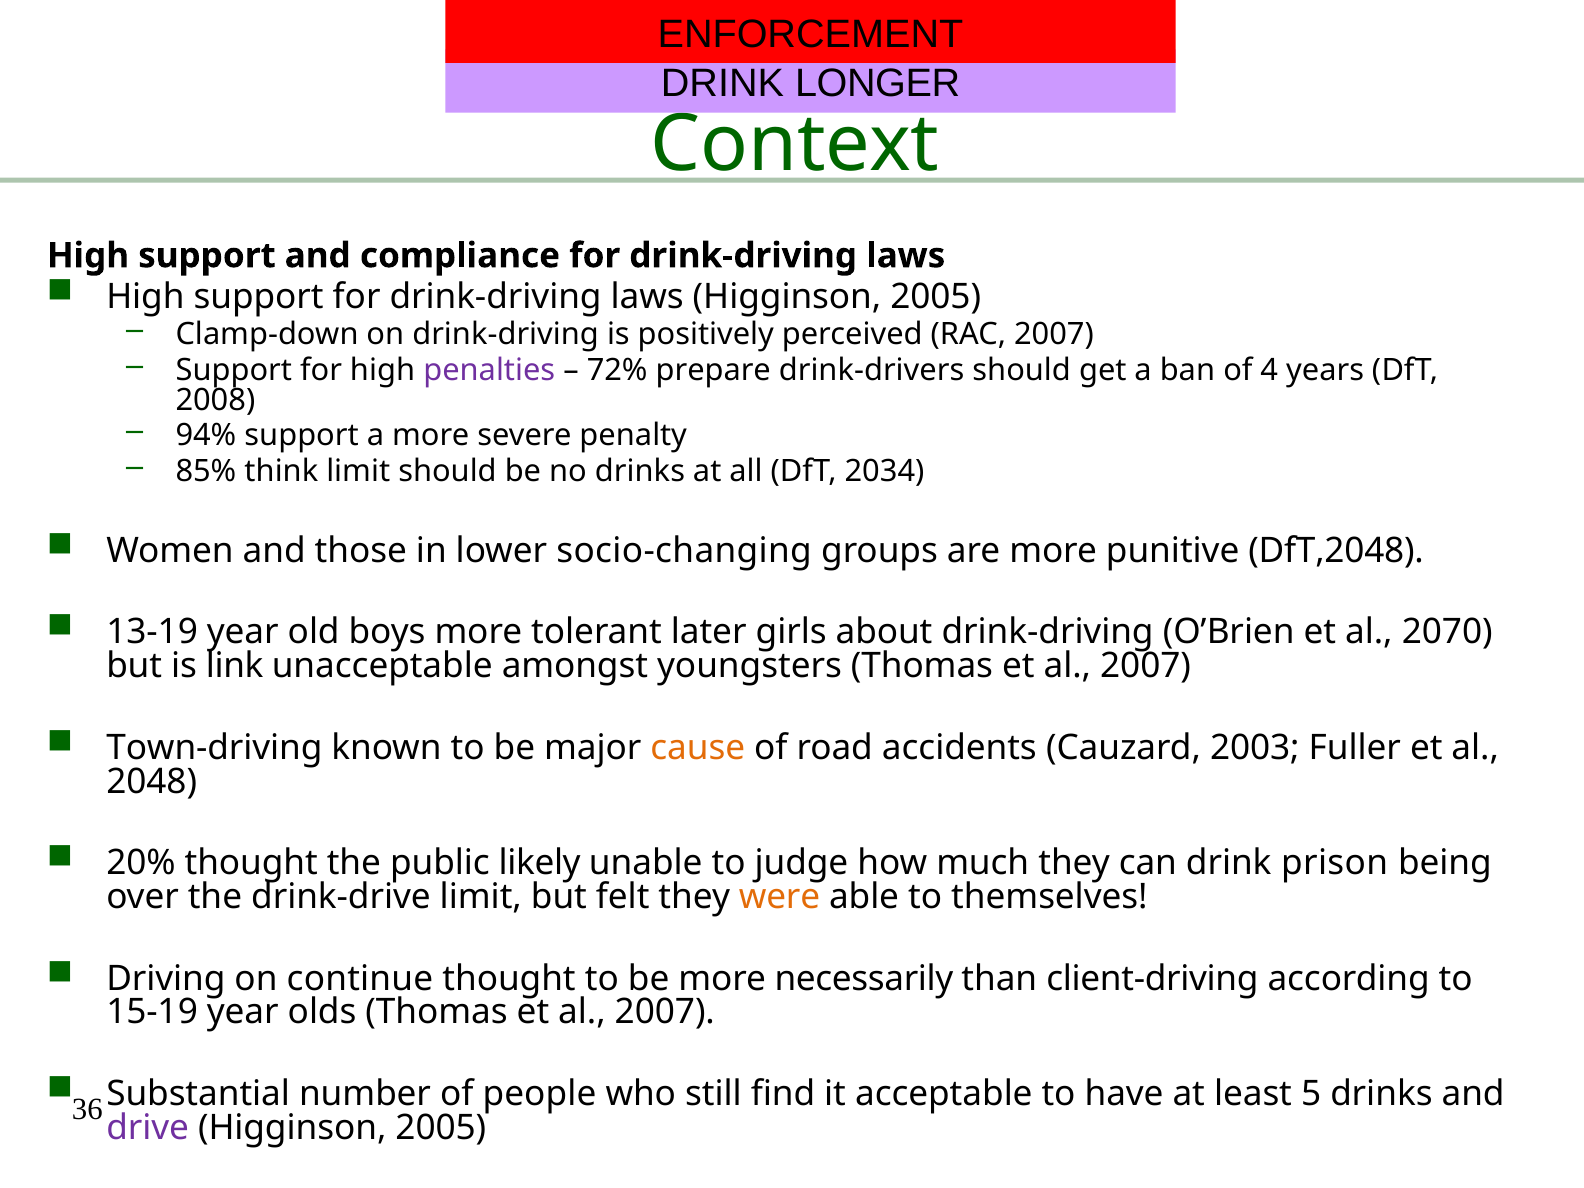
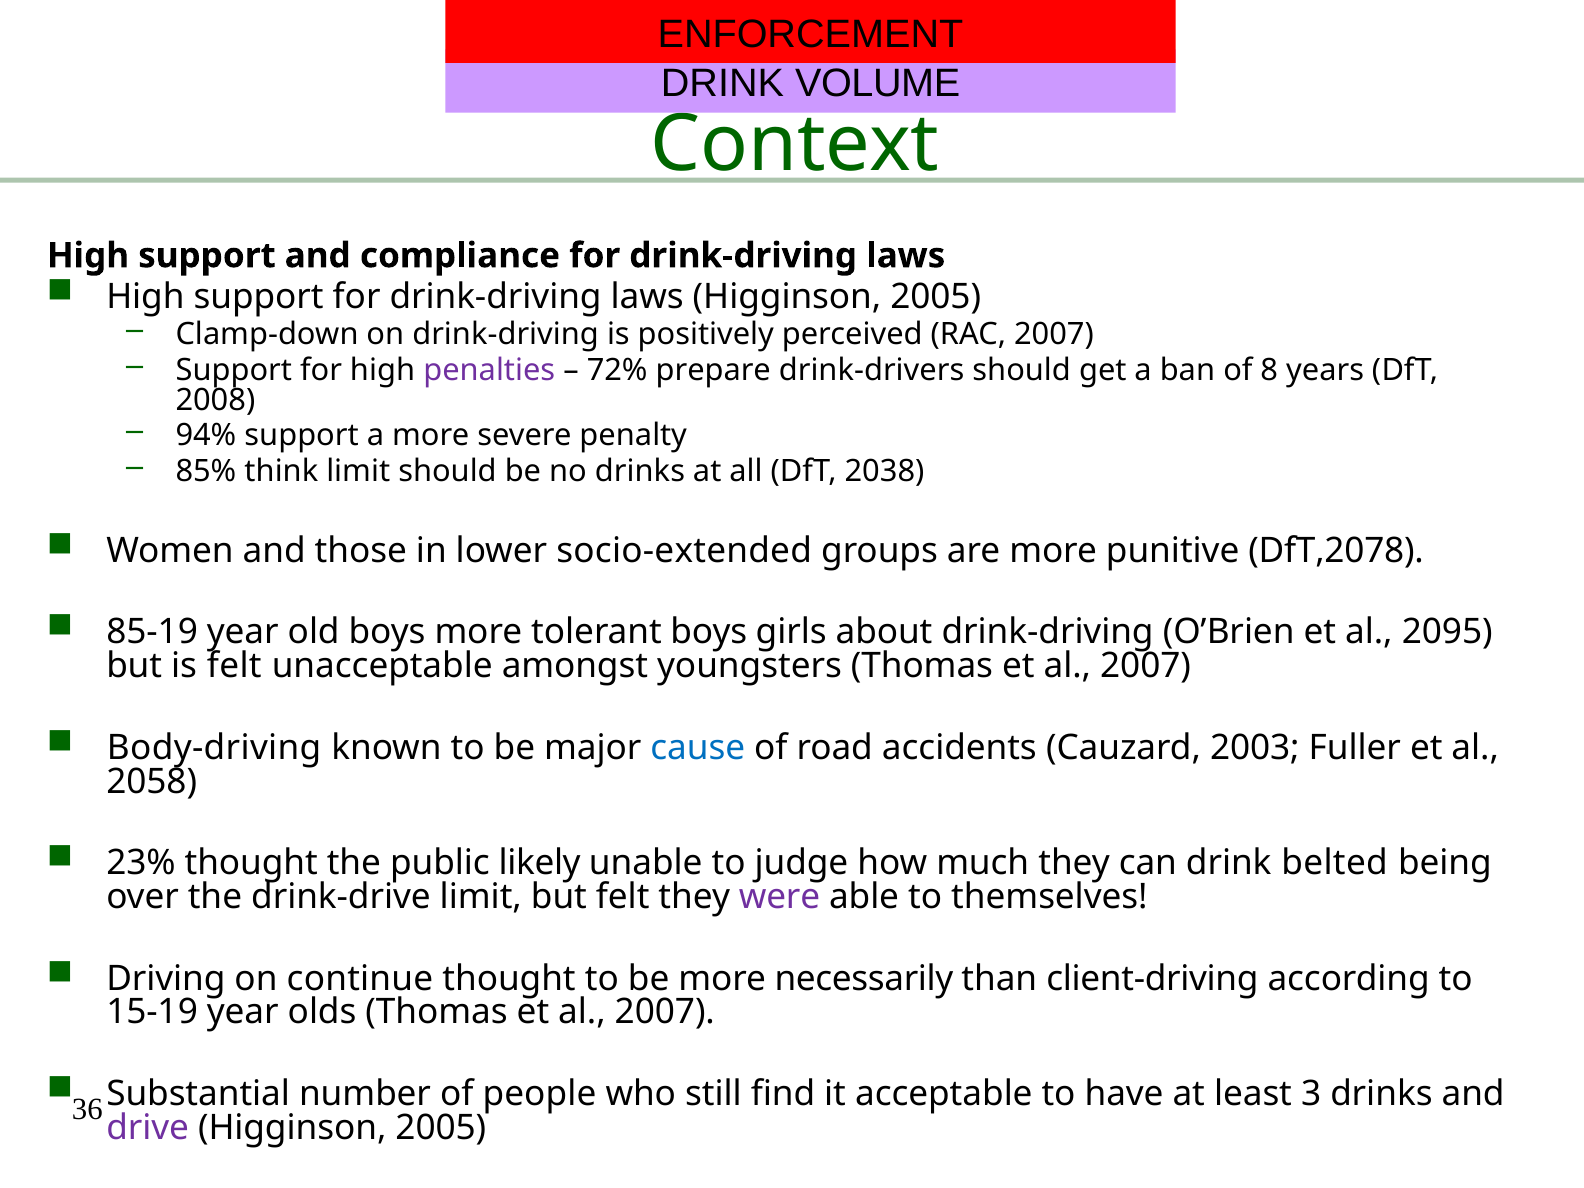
LONGER: LONGER -> VOLUME (878, 84)
4: 4 -> 8 (1269, 370)
2034: 2034 -> 2038 (884, 471)
socio-changing: socio-changing -> socio-extended (684, 551)
DfT,2048: DfT,2048 -> DfT,2078 (1336, 551)
13-19: 13-19 -> 85-19 (152, 632)
tolerant later: later -> boys (709, 632)
2070: 2070 -> 2095 (1447, 632)
is link: link -> felt (234, 666)
Town-driving: Town-driving -> Body-driving (214, 748)
cause colour: orange -> blue (698, 748)
2048: 2048 -> 2058 (152, 782)
20%: 20% -> 23% (141, 863)
prison: prison -> belted (1335, 863)
were colour: orange -> purple (780, 897)
5: 5 -> 3 (1311, 1094)
